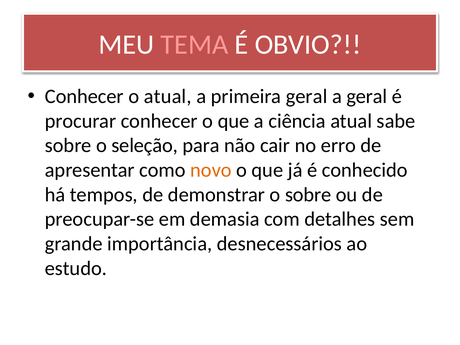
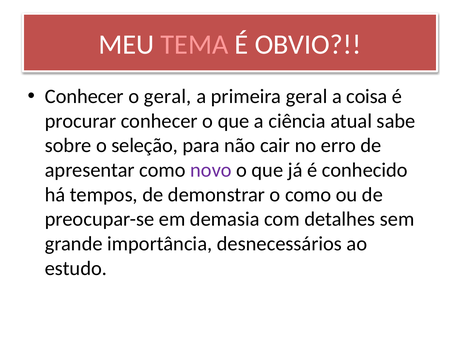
o atual: atual -> geral (168, 96)
a geral: geral -> coisa (367, 96)
novo colour: orange -> purple (211, 170)
o sobre: sobre -> como (308, 195)
